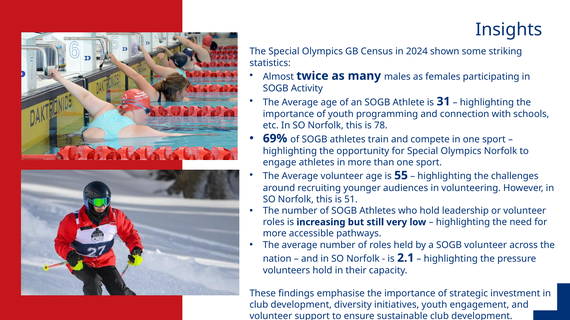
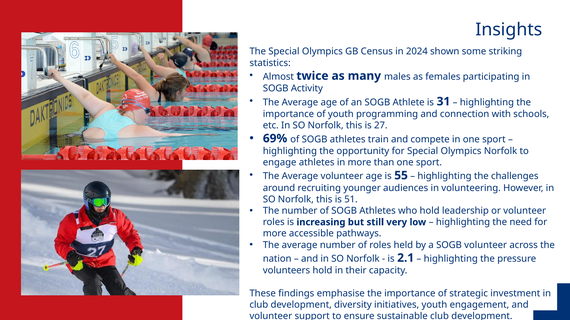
78: 78 -> 27 (381, 126)
